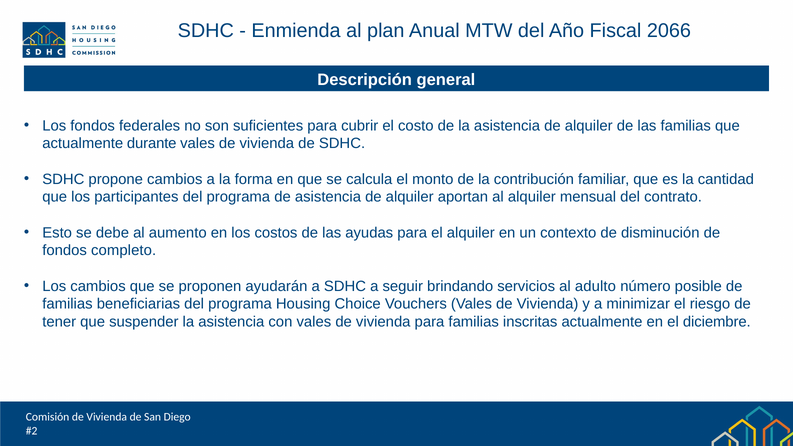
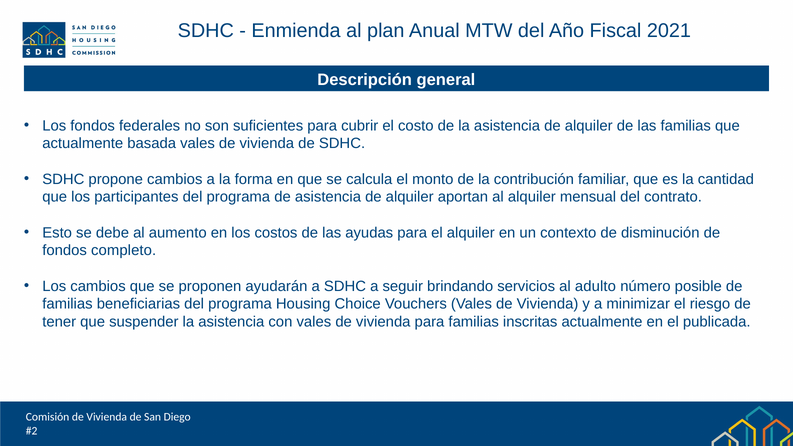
2066: 2066 -> 2021 (669, 31)
durante: durante -> basada (152, 144)
diciembre: diciembre -> publicada (717, 322)
